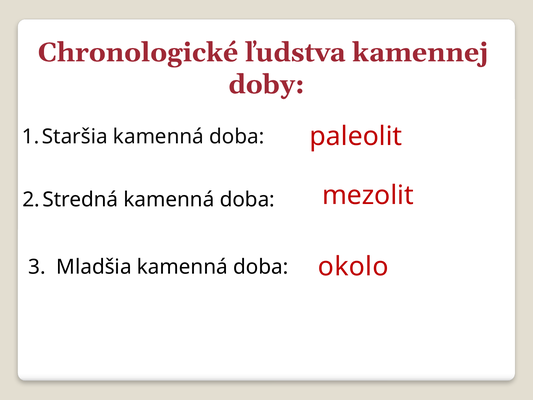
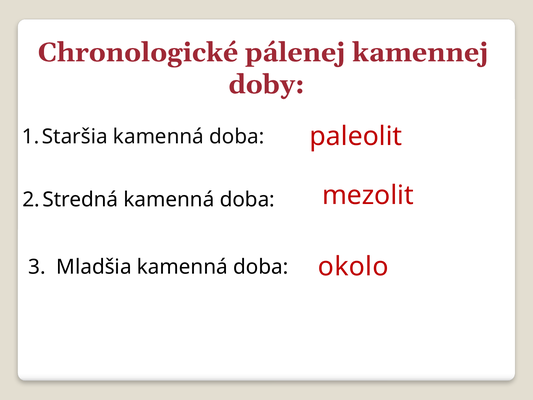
ľudstva: ľudstva -> pálenej (295, 52)
